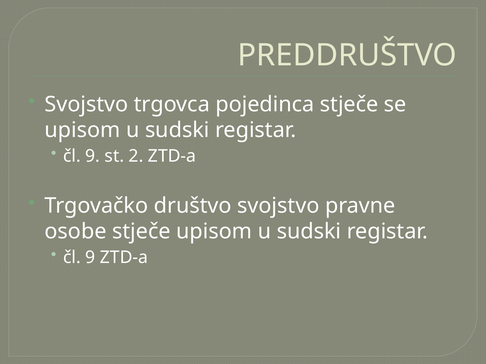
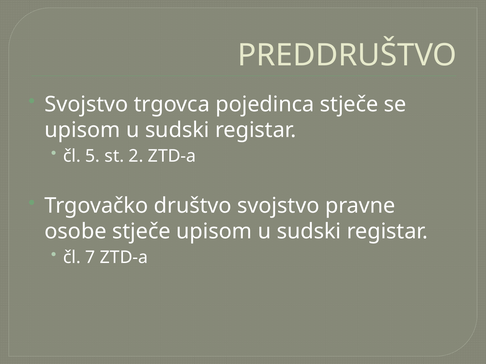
9: 9 -> 5 (93, 156)
9: 9 -> 7 (90, 258)
